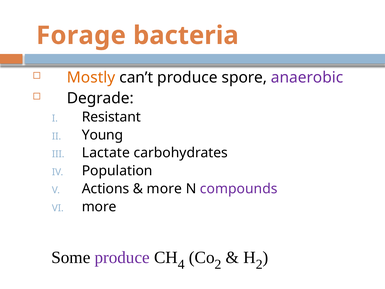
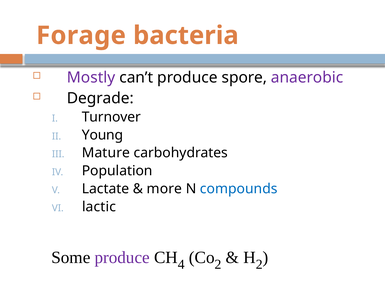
Mostly colour: orange -> purple (91, 78)
Resistant: Resistant -> Turnover (111, 117)
Lactate: Lactate -> Mature (106, 153)
Actions: Actions -> Lactate (106, 189)
compounds colour: purple -> blue (239, 189)
more: more -> lactic (99, 207)
